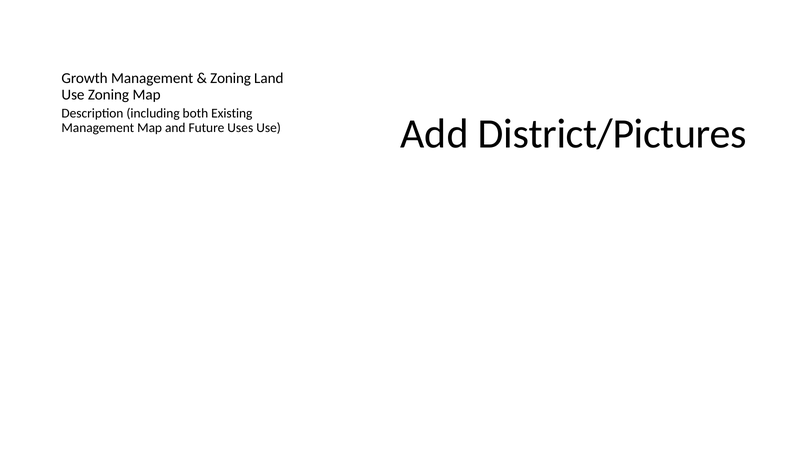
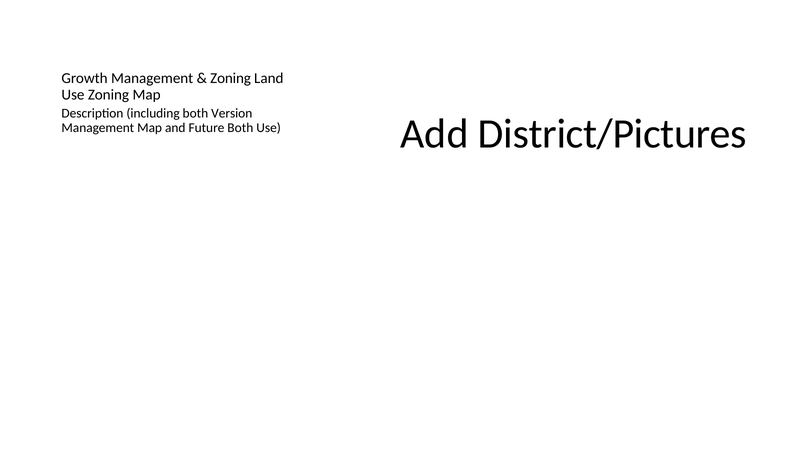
Existing: Existing -> Version (232, 113)
Future Uses: Uses -> Both (240, 128)
